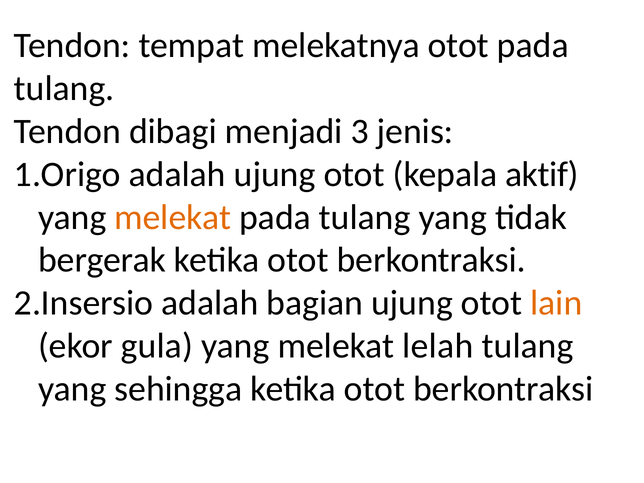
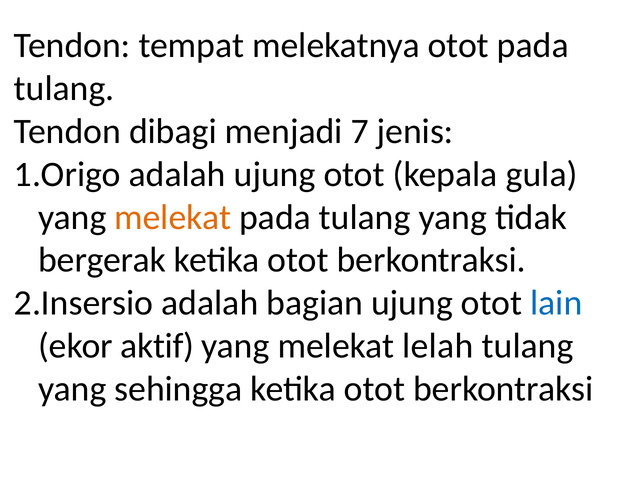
3: 3 -> 7 (360, 131)
aktif: aktif -> gula (542, 174)
lain colour: orange -> blue (556, 303)
gula: gula -> aktif (157, 346)
